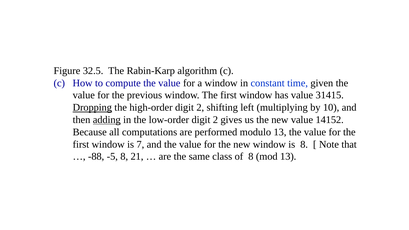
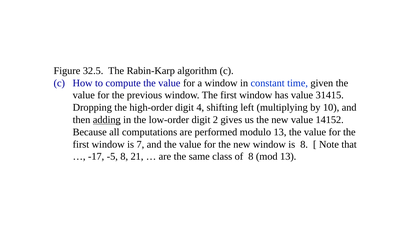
Dropping underline: present -> none (92, 108)
high-order digit 2: 2 -> 4 (200, 108)
-88: -88 -> -17 (96, 157)
